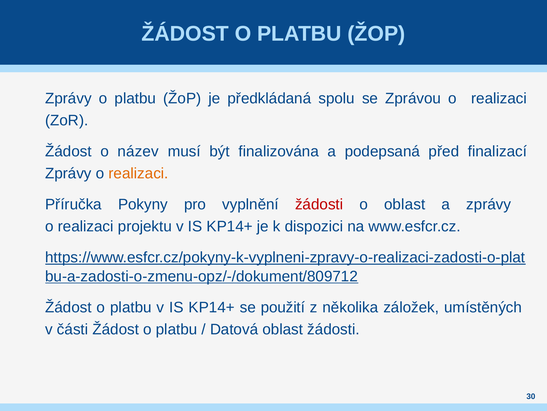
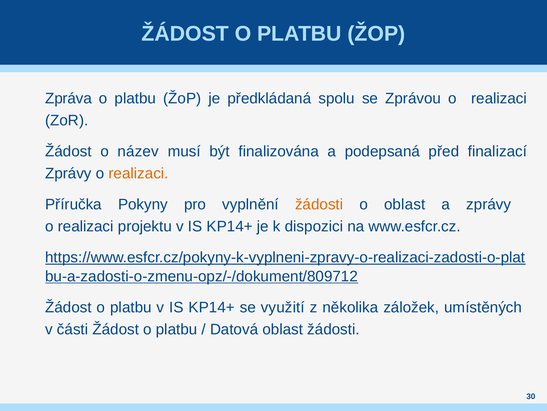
Zprávy: Zprávy -> Zpráva (68, 98)
žádosti colour: red -> orange (319, 204)
použití: použití -> využití (283, 307)
